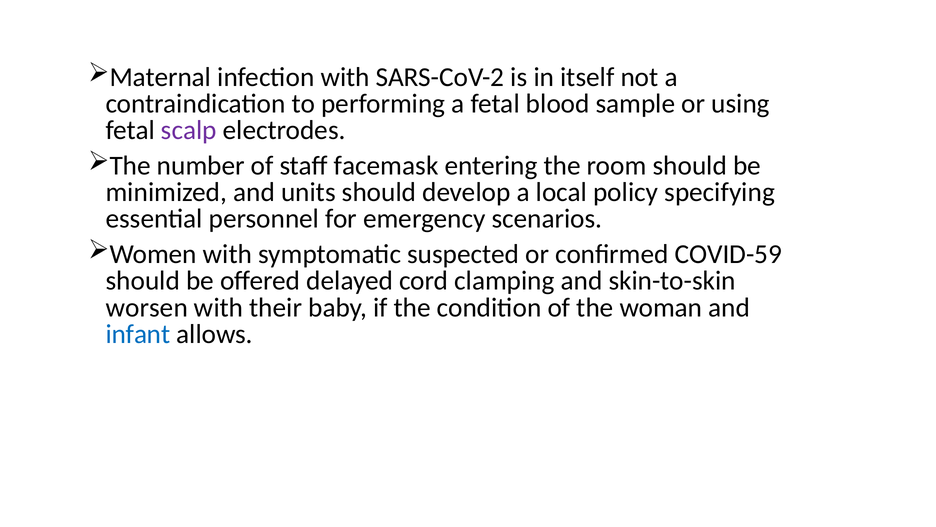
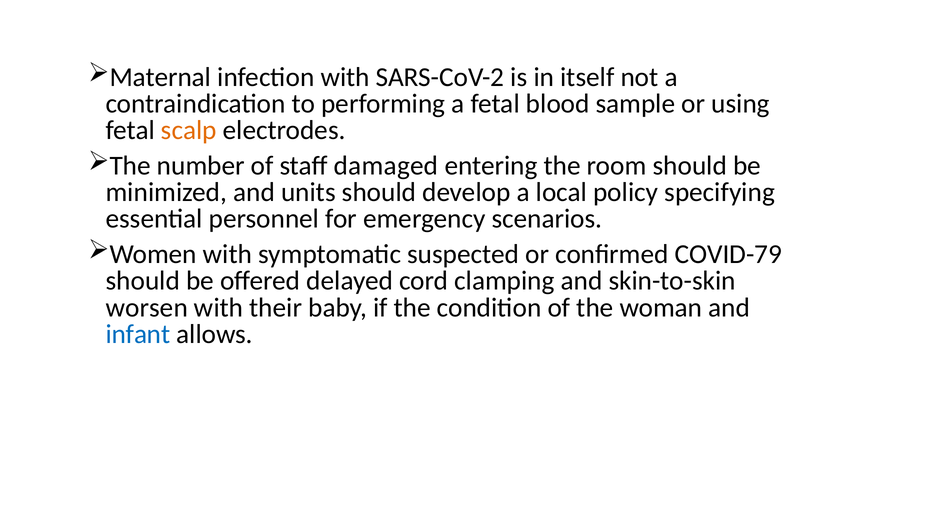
scalp colour: purple -> orange (189, 130)
facemask: facemask -> damaged (386, 166)
COVID-59: COVID-59 -> COVID-79 (728, 254)
